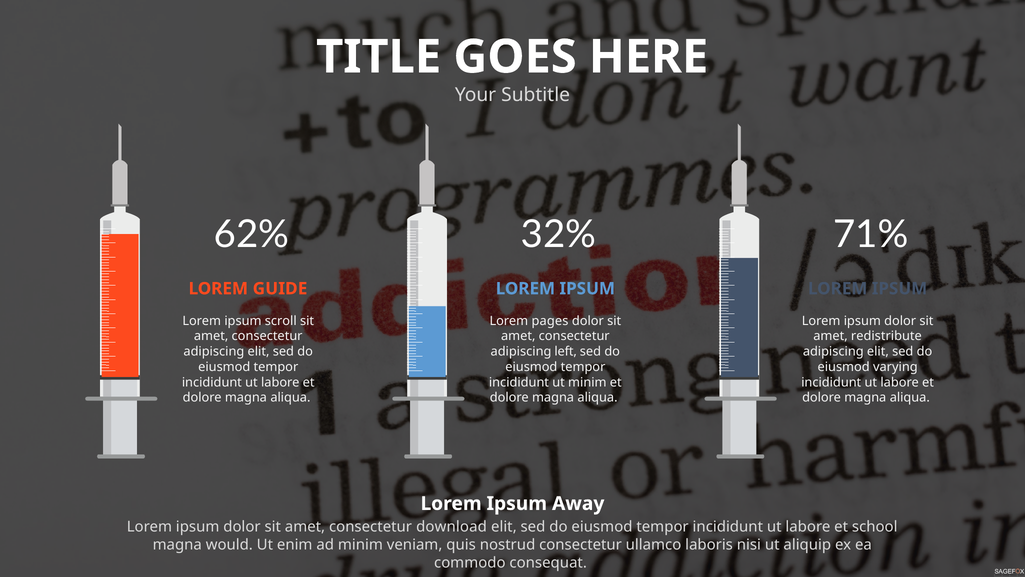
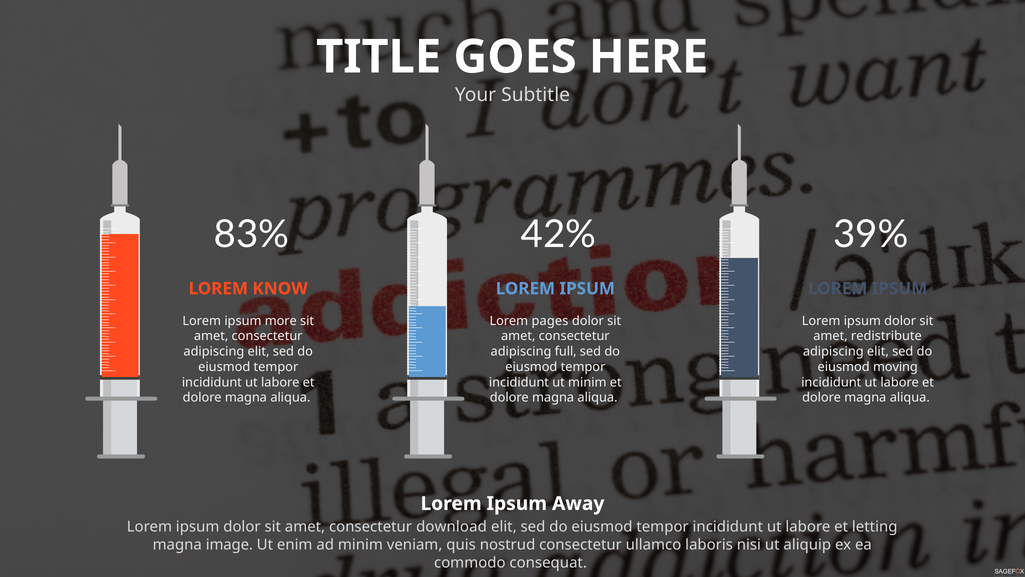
62%: 62% -> 83% (251, 234)
32%: 32% -> 42% (559, 234)
71%: 71% -> 39% (871, 234)
GUIDE: GUIDE -> KNOW (280, 288)
scroll: scroll -> more (281, 321)
left: left -> full (566, 351)
varying: varying -> moving (895, 367)
school: school -> letting (875, 526)
would: would -> image (229, 544)
